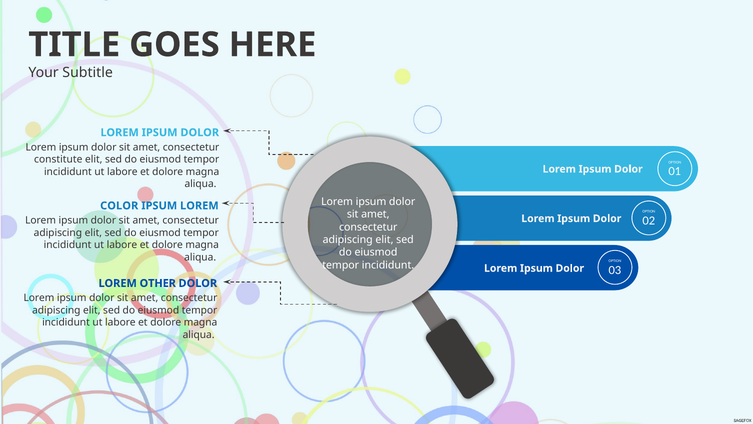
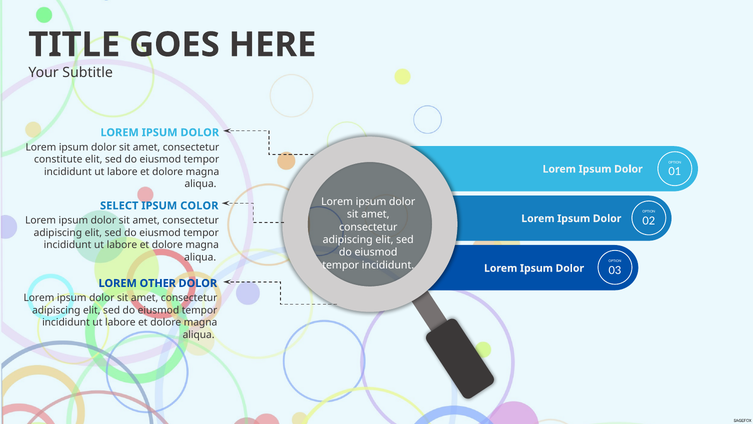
COLOR: COLOR -> SELECT (119, 206)
IPSUM LOREM: LOREM -> COLOR (199, 206)
